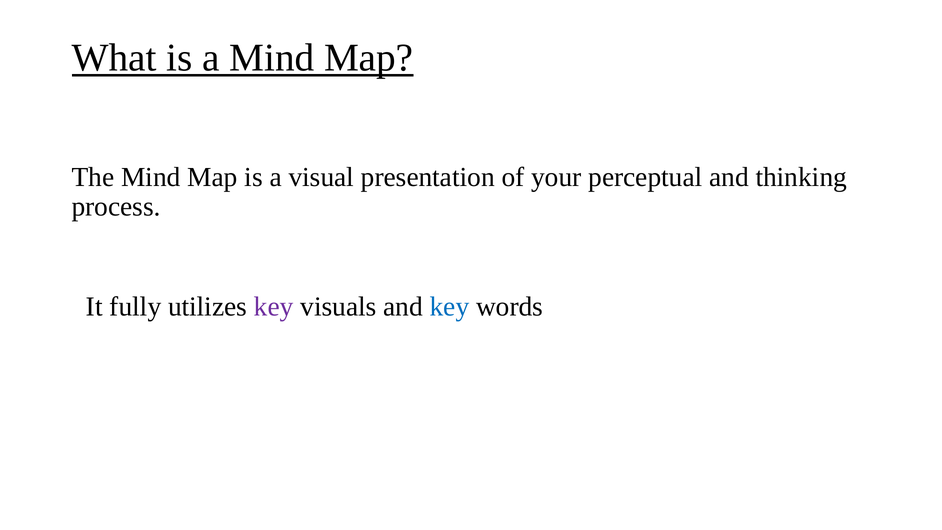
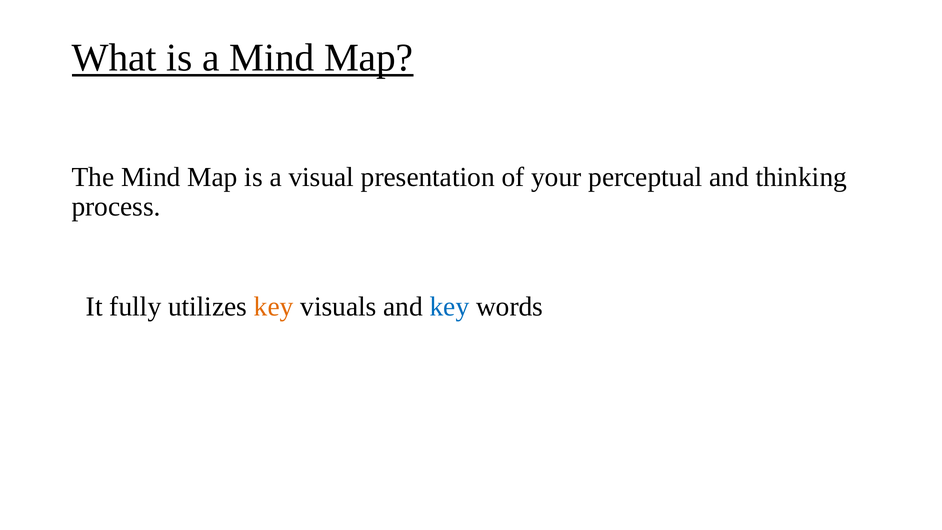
key colour: purple -> orange (274, 307)
